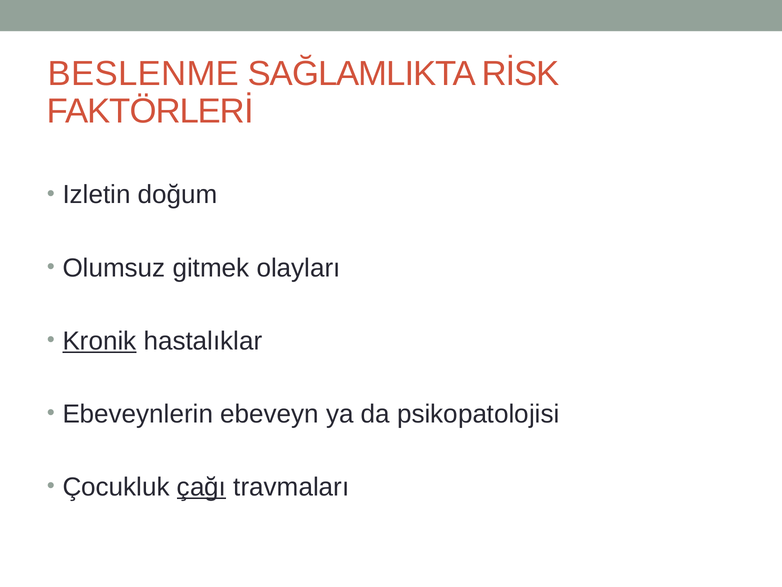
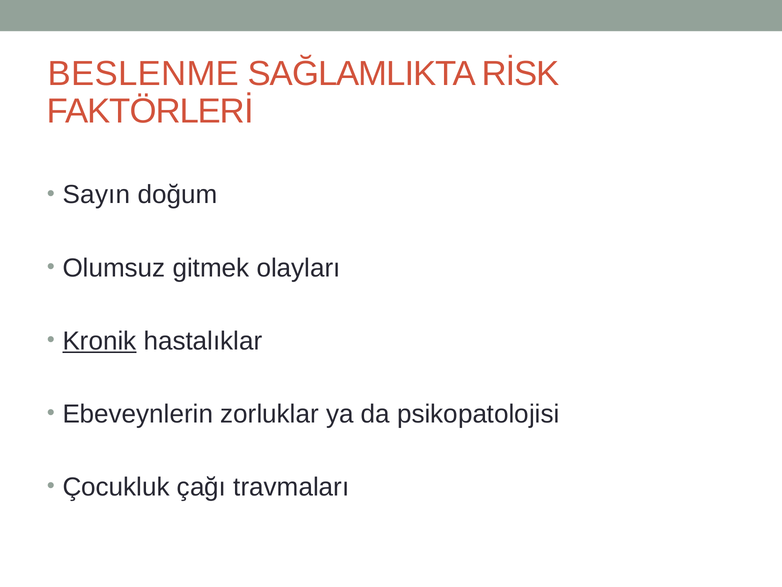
Izletin: Izletin -> Sayın (96, 195)
ebeveyn: ebeveyn -> zorluklar (270, 414)
çağı underline: present -> none (202, 487)
